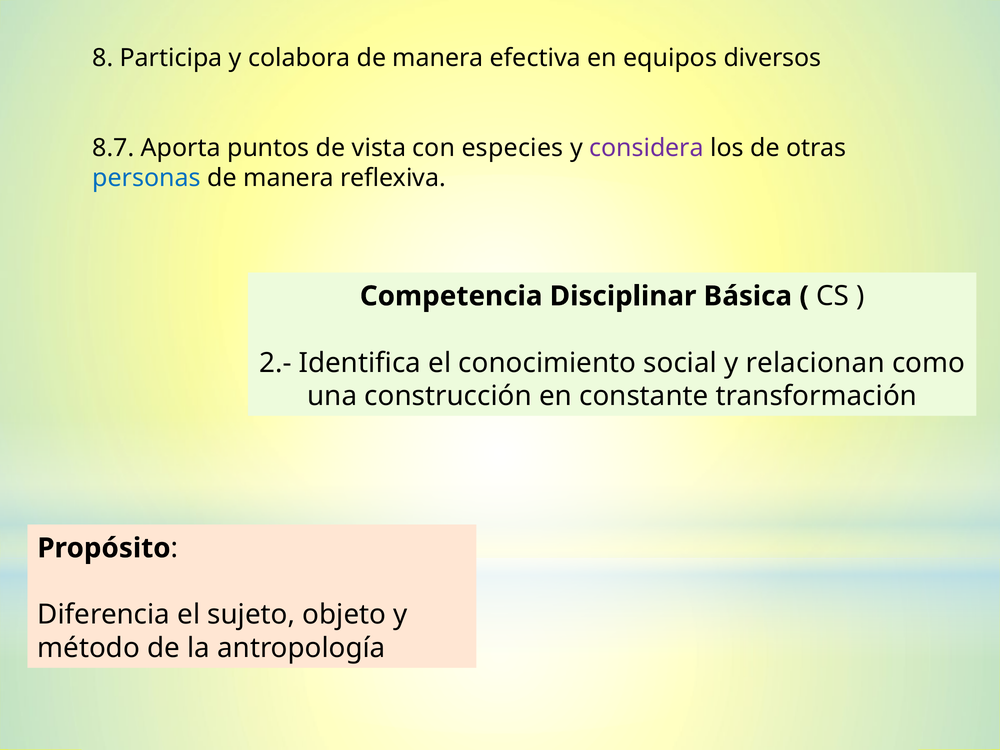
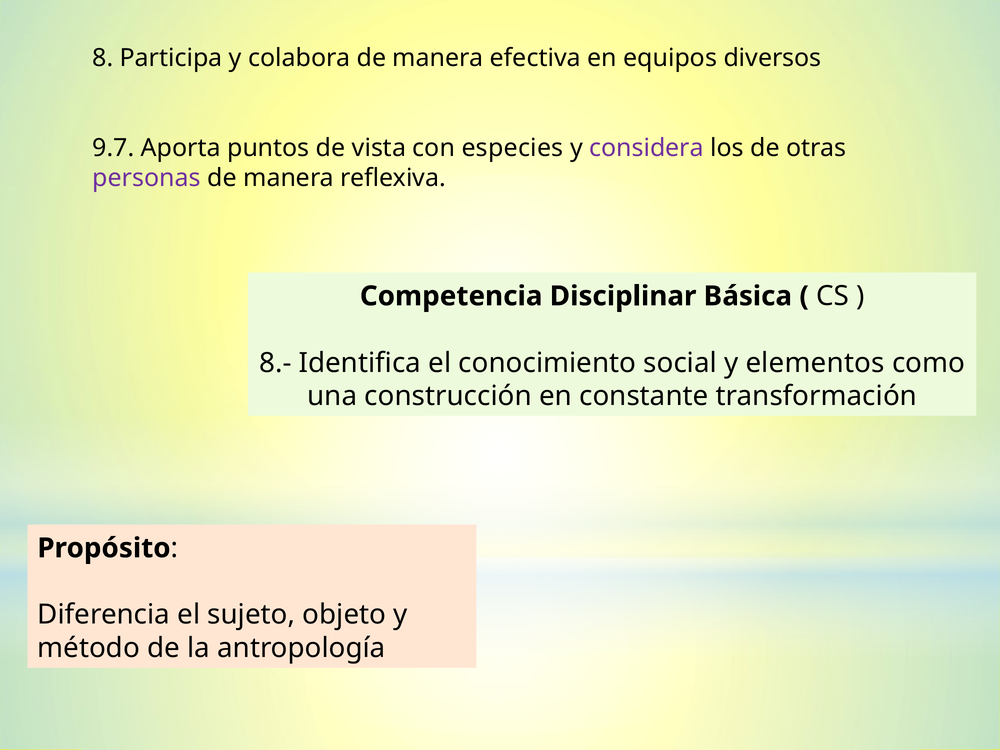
8.7: 8.7 -> 9.7 (113, 148)
personas colour: blue -> purple (147, 178)
2.-: 2.- -> 8.- (275, 363)
relacionan: relacionan -> elementos (815, 363)
